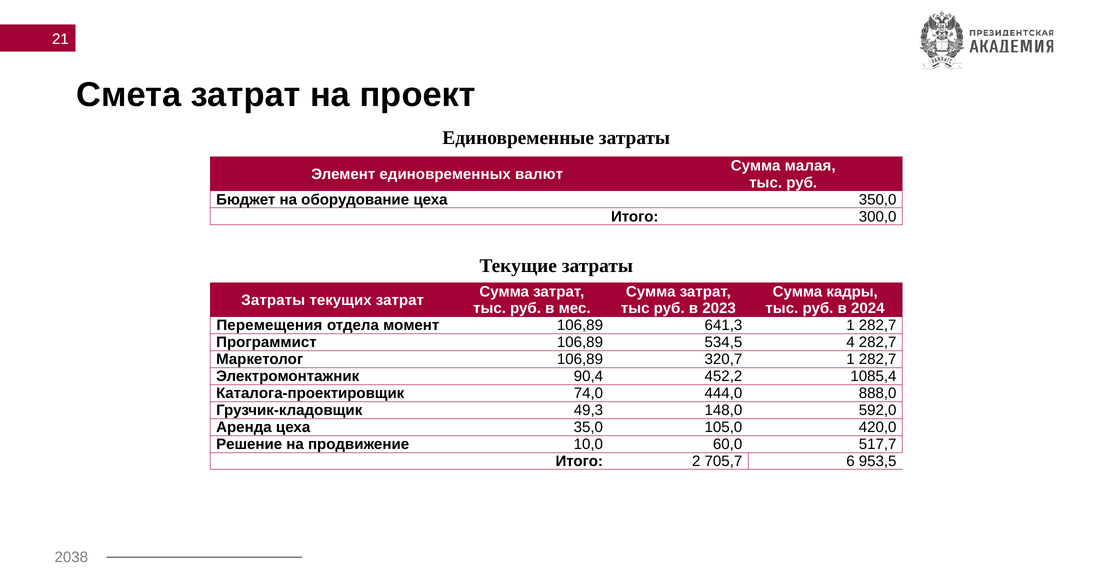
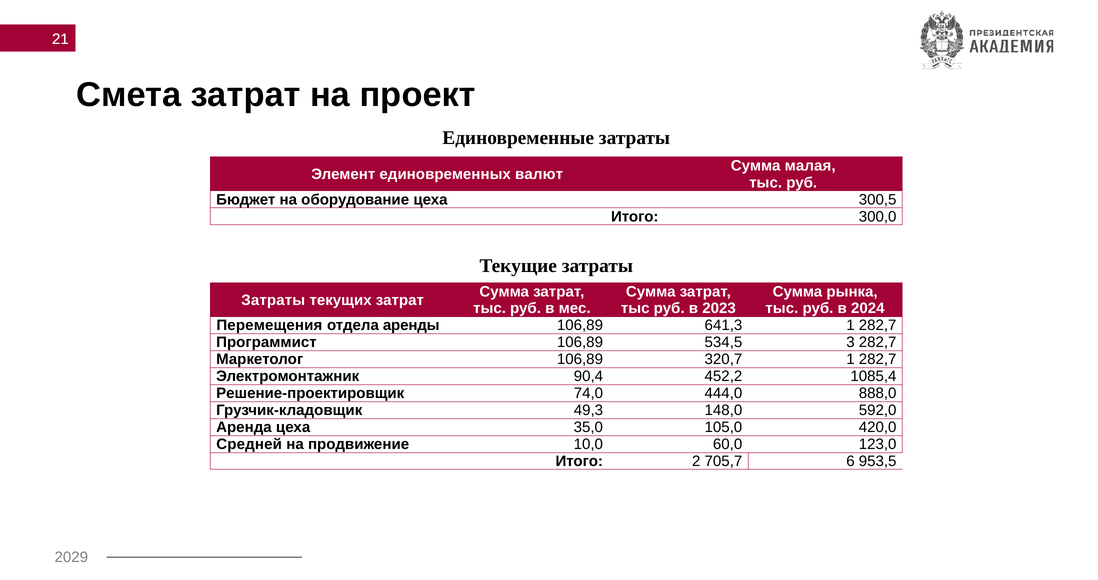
350,0: 350,0 -> 300,5 (878, 199)
кадры: кадры -> рынка (852, 291)
момент: момент -> аренды (411, 325)
4: 4 -> 3 (850, 342)
Каталога-проектировщик: Каталога-проектировщик -> Решение-проектировщик (310, 393)
Решение: Решение -> Средней (249, 444)
517,7: 517,7 -> 123,0 (878, 444)
2038: 2038 -> 2029 (71, 557)
